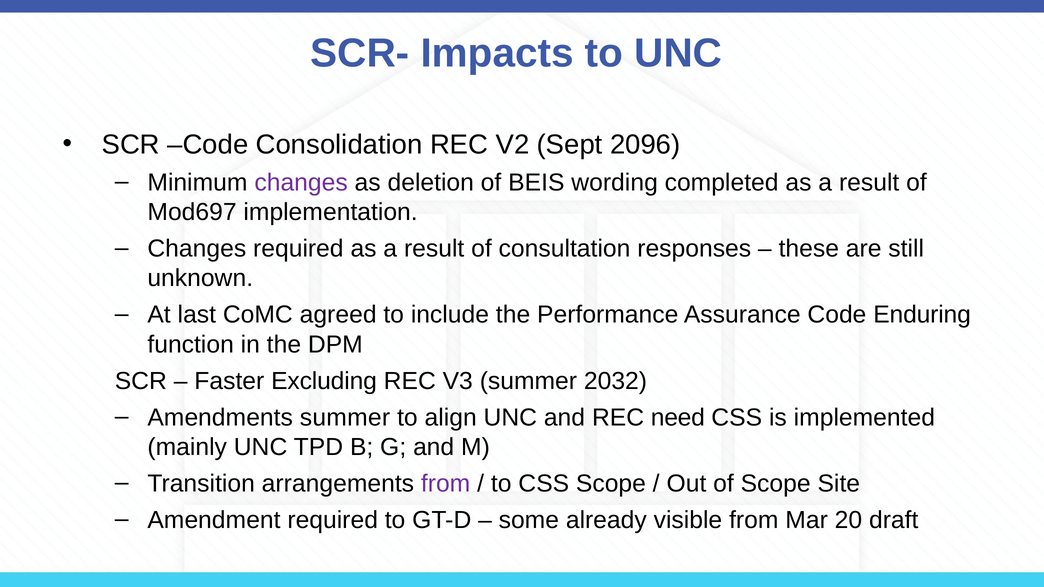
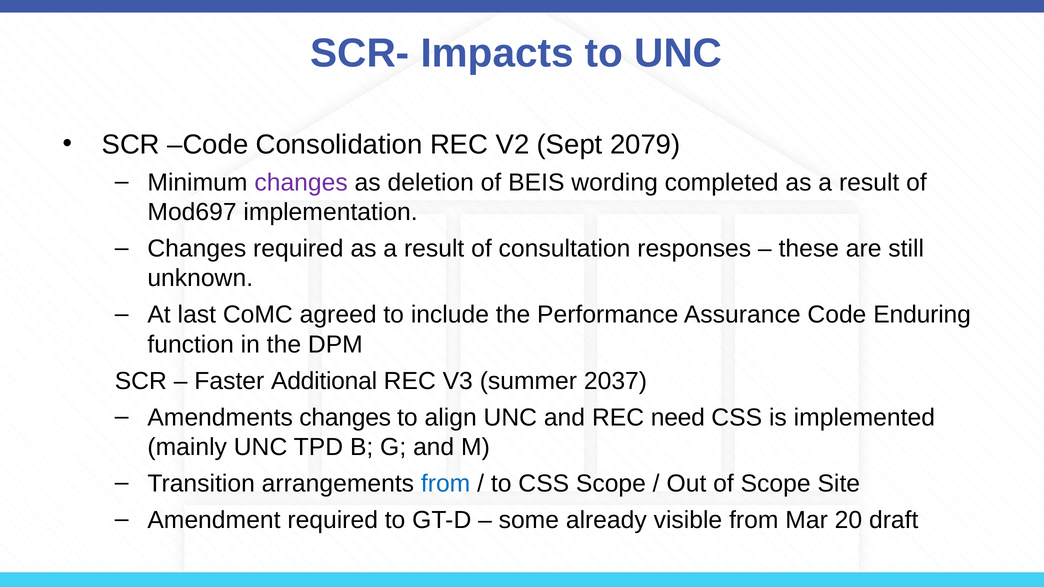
2096: 2096 -> 2079 (645, 145)
Excluding: Excluding -> Additional (324, 381)
2032: 2032 -> 2037 (616, 381)
Amendments summer: summer -> changes (345, 418)
from colour: purple -> blue (446, 484)
